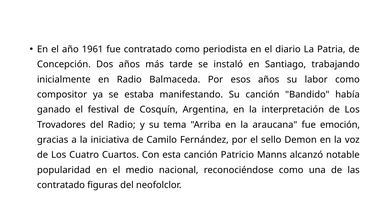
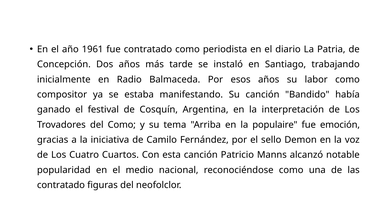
del Radio: Radio -> Como (122, 125)
araucana: araucana -> populaire (275, 125)
